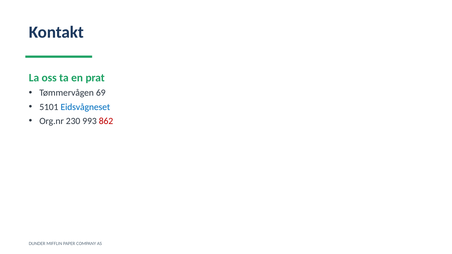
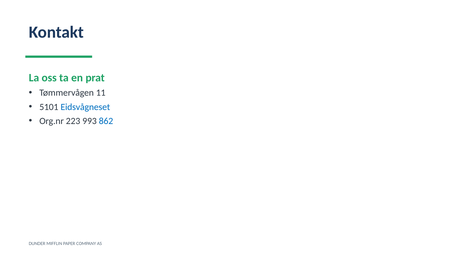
69: 69 -> 11 (101, 93)
230: 230 -> 223 (73, 121)
862 colour: red -> blue (106, 121)
